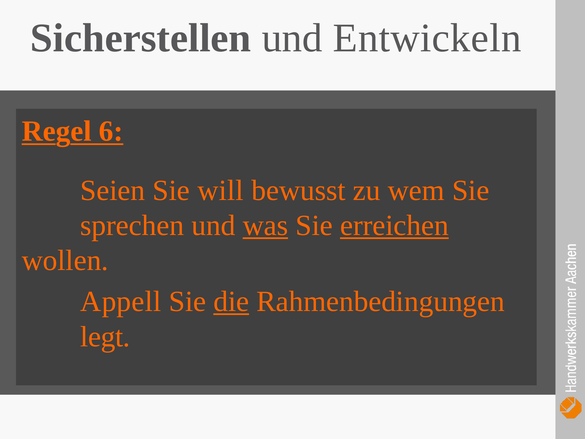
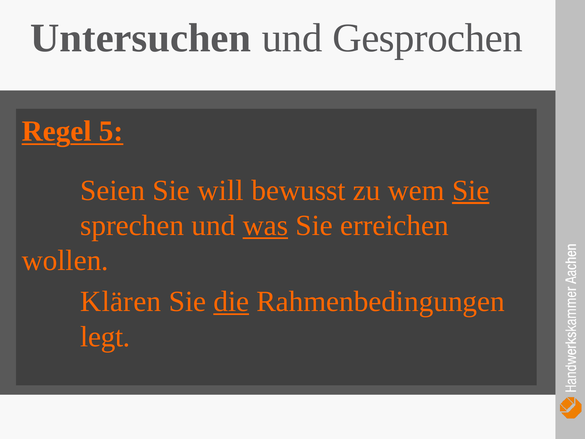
Sicherstellen: Sicherstellen -> Untersuchen (141, 38)
Entwickeln: Entwickeln -> Gesprochen (428, 38)
6: 6 -> 5 (111, 131)
Sie underline: none -> present (471, 190)
erreichen underline: present -> none (394, 225)
Appell: Appell -> Klären (121, 301)
